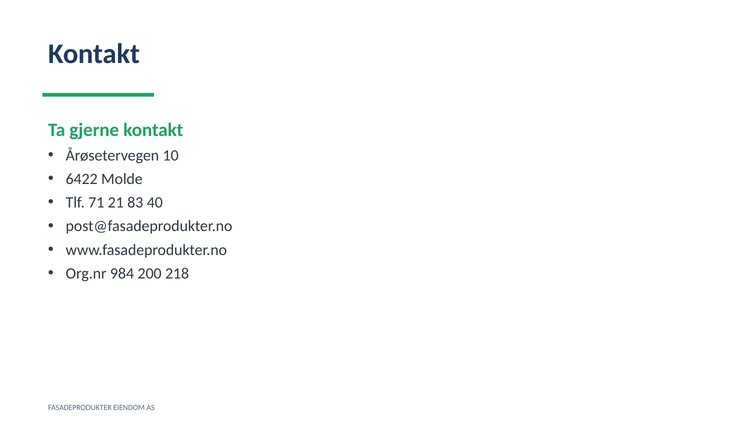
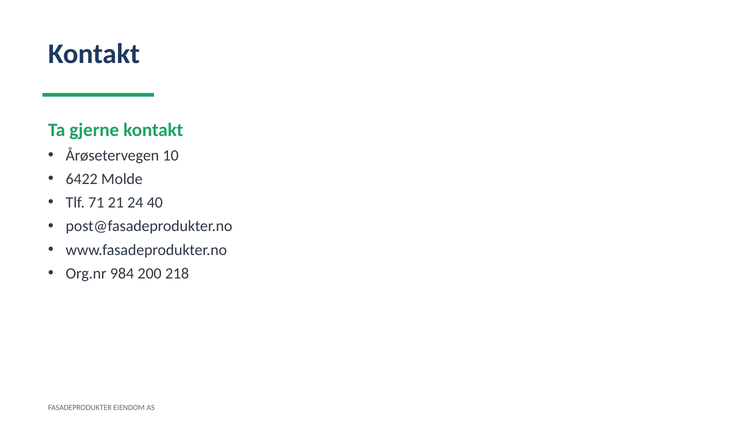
83: 83 -> 24 (135, 202)
